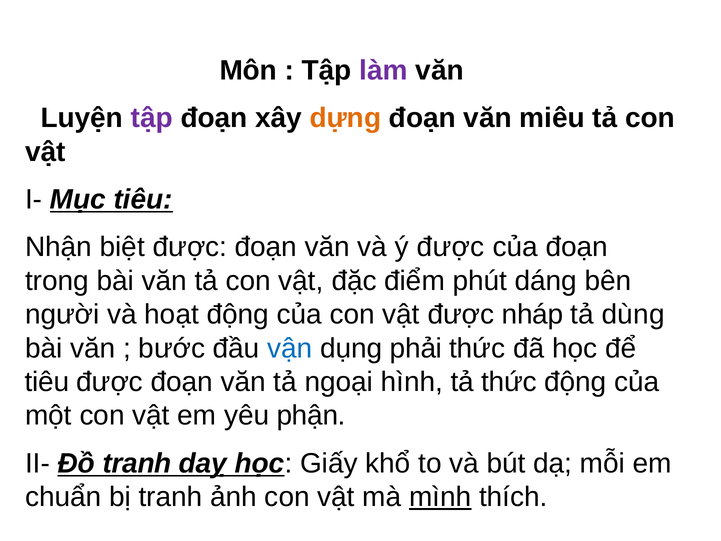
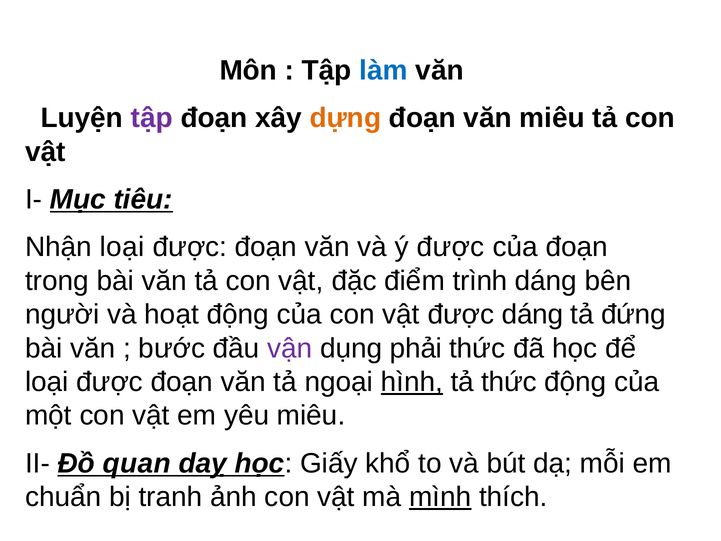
làm colour: purple -> blue (383, 70)
Nhận biệt: biệt -> loại (122, 247)
phút: phút -> trình (480, 281)
được nháp: nháp -> dáng (532, 314)
dùng: dùng -> đứng (633, 314)
vận colour: blue -> purple (290, 348)
tiêu: tiêu -> loại (47, 382)
hình underline: none -> present (412, 382)
yêu phận: phận -> miêu (311, 415)
Đồ tranh: tranh -> quan (137, 463)
